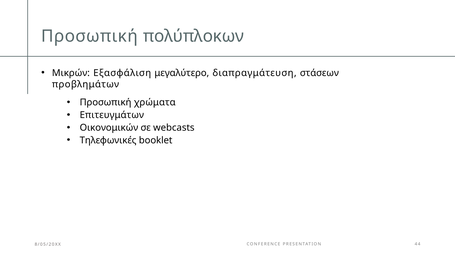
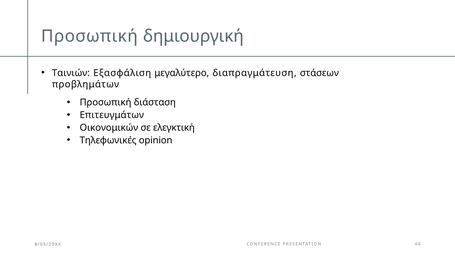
πολύπλοκων: πολύπλοκων -> δημιουργική (194, 36)
Μικρών: Μικρών -> Ταινιών (71, 73)
χρώματα: χρώματα -> διάσταση (155, 102)
webcasts: webcasts -> ελεγκτική (174, 128)
booklet: booklet -> opinion (156, 140)
